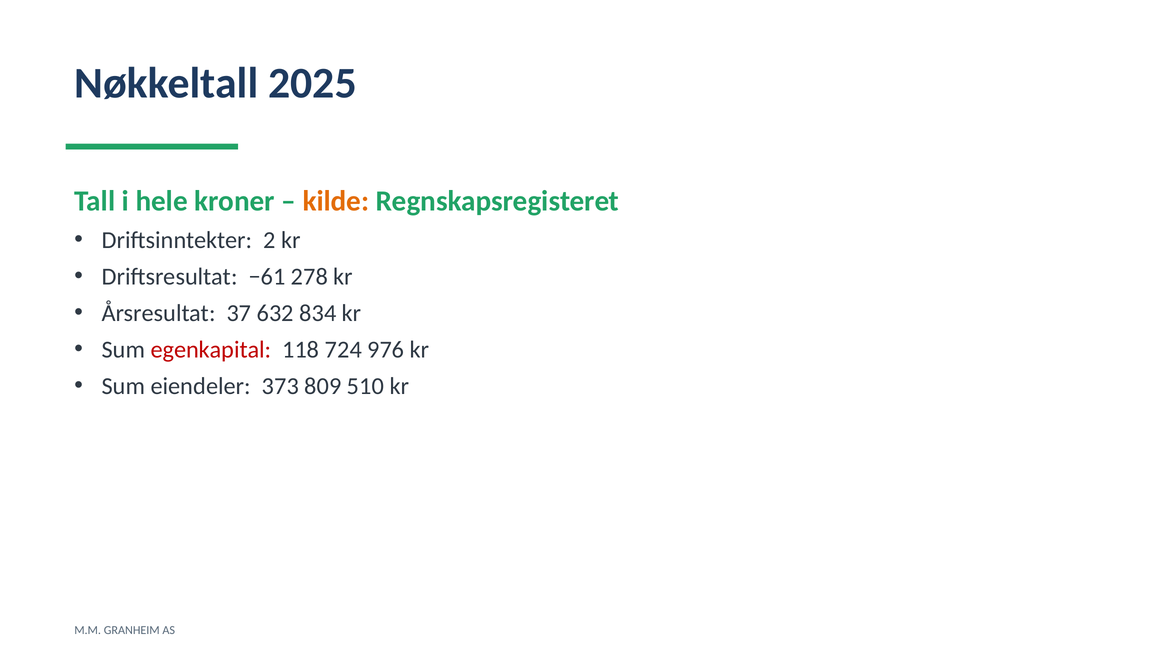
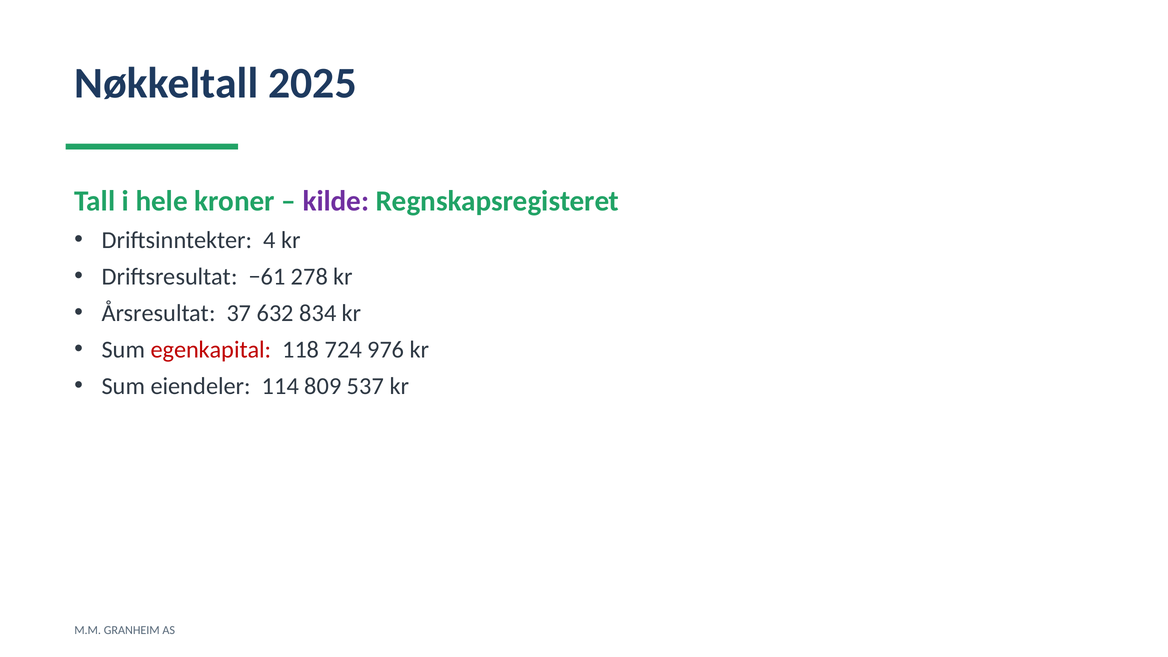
kilde colour: orange -> purple (336, 201)
2: 2 -> 4 (269, 240)
373: 373 -> 114 (280, 386)
510: 510 -> 537 (365, 386)
